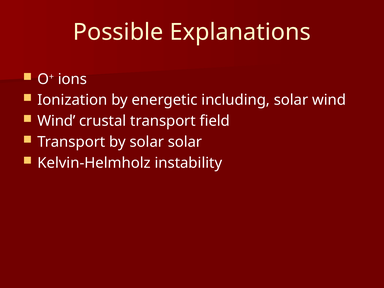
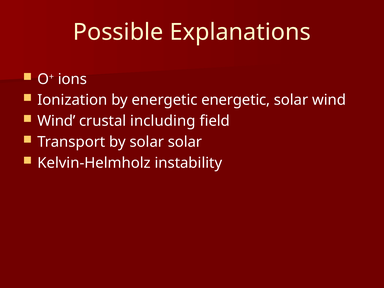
energetic including: including -> energetic (236, 100)
crustal transport: transport -> including (163, 121)
